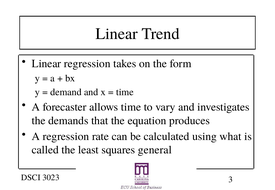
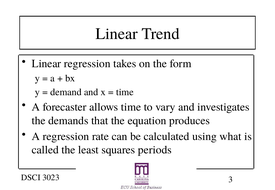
general: general -> periods (155, 150)
